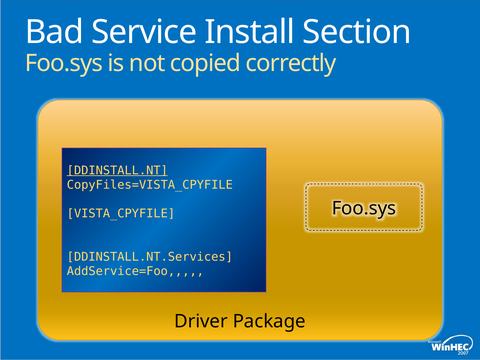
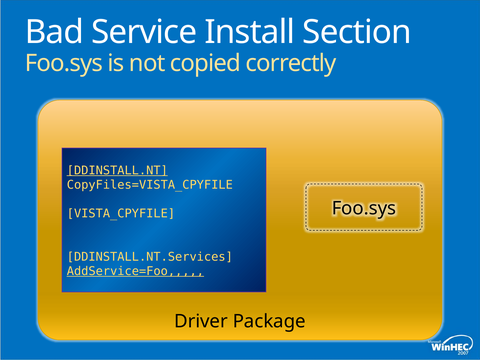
AddService=Foo underline: none -> present (135, 271)
